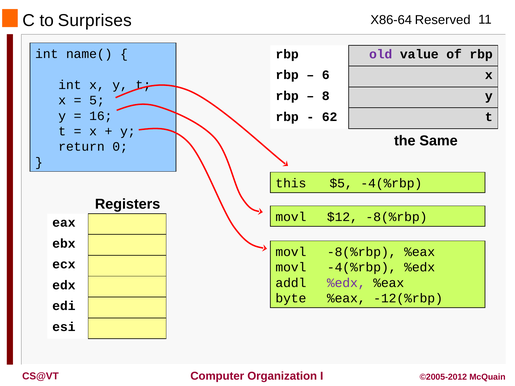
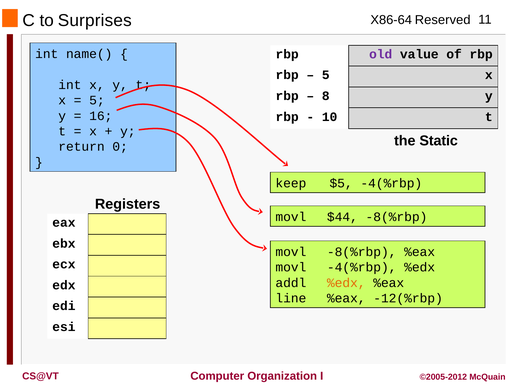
6: 6 -> 5 (326, 75)
62: 62 -> 10 (330, 117)
Same: Same -> Static (439, 141)
this: this -> keep (291, 183)
$12: $12 -> $44 (342, 217)
%edx colour: purple -> orange (346, 283)
byte: byte -> line (291, 298)
